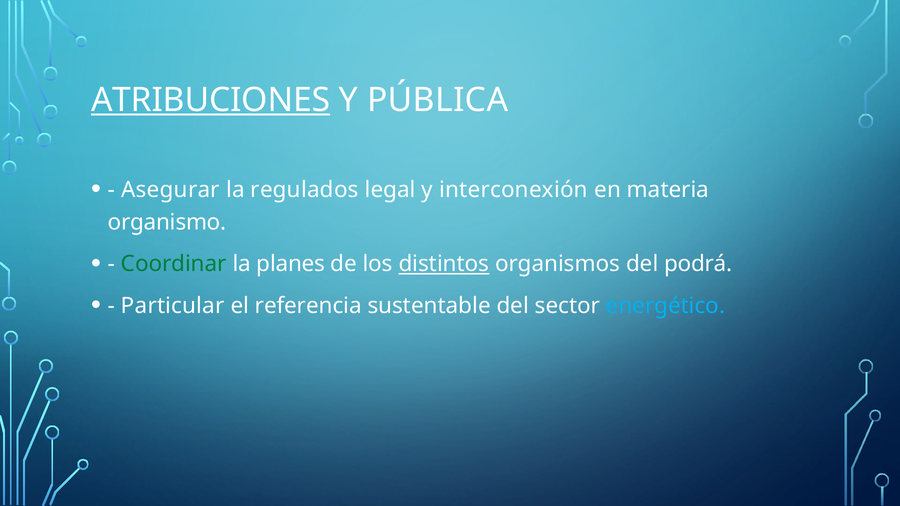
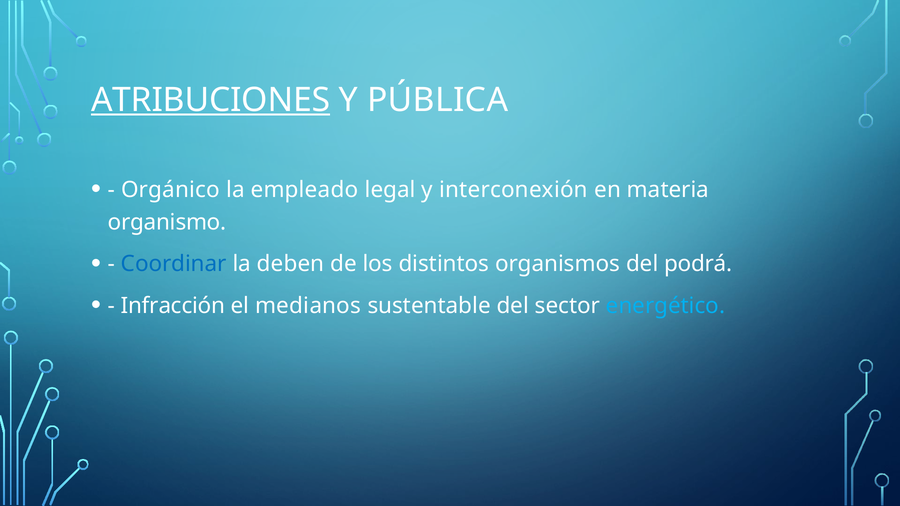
Asegurar: Asegurar -> Orgánico (171, 190)
regulados: regulados -> empleado (305, 190)
Coordinar colour: green -> blue (174, 264)
planes: planes -> deben (291, 264)
distintos underline: present -> none (444, 264)
Particular: Particular -> Infracción (173, 306)
referencia: referencia -> medianos (308, 306)
